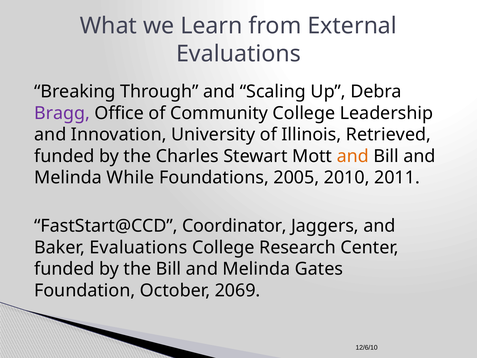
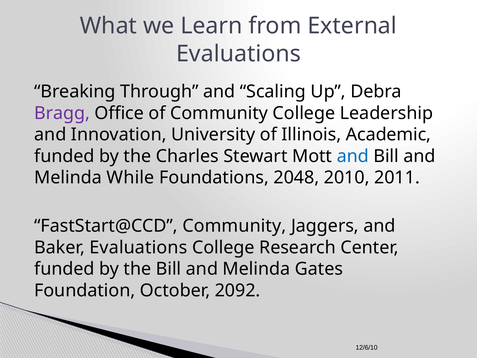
Retrieved: Retrieved -> Academic (388, 135)
and colour: orange -> blue (353, 156)
2005: 2005 -> 2048 (296, 178)
FastStart@CCD Coordinator: Coordinator -> Community (234, 226)
2069: 2069 -> 2092 (238, 290)
